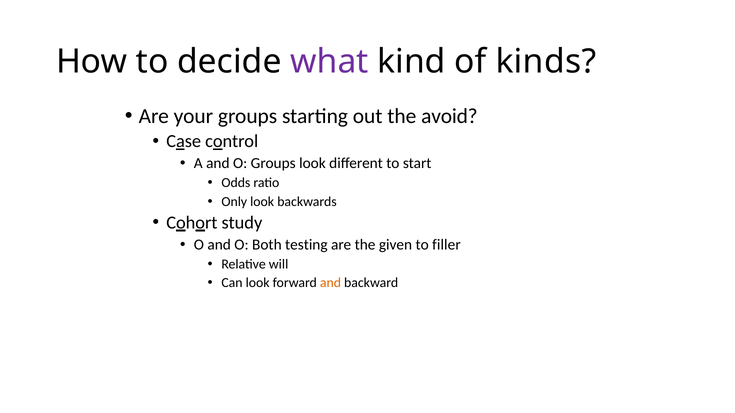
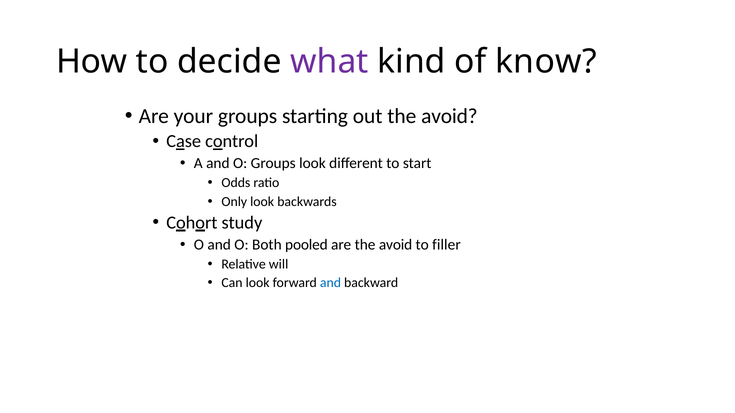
kinds: kinds -> know (546, 62)
testing: testing -> pooled (306, 245)
are the given: given -> avoid (396, 245)
and colour: orange -> blue (331, 283)
